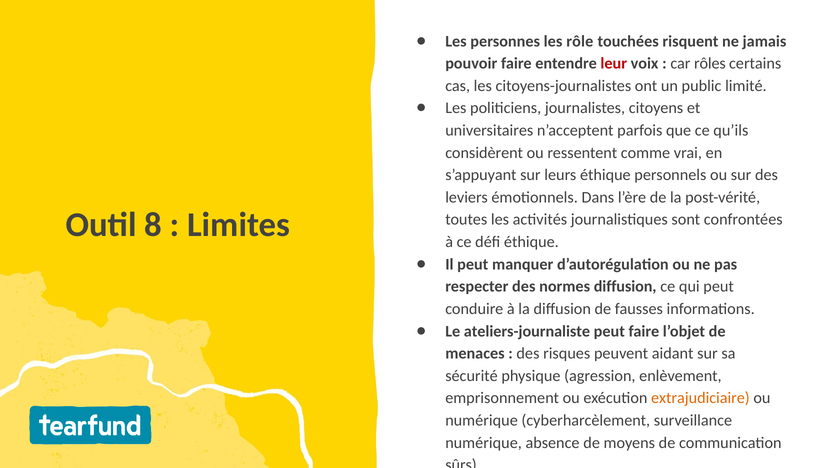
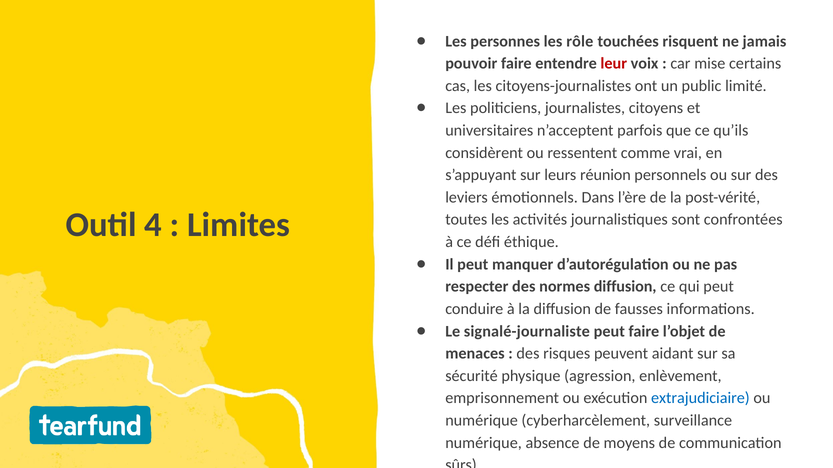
rôles: rôles -> mise (710, 64)
leurs éthique: éthique -> réunion (605, 175)
8: 8 -> 4 (153, 225)
ateliers-journaliste: ateliers-journaliste -> signalé-journaliste (527, 332)
extrajudiciaire colour: orange -> blue (700, 399)
